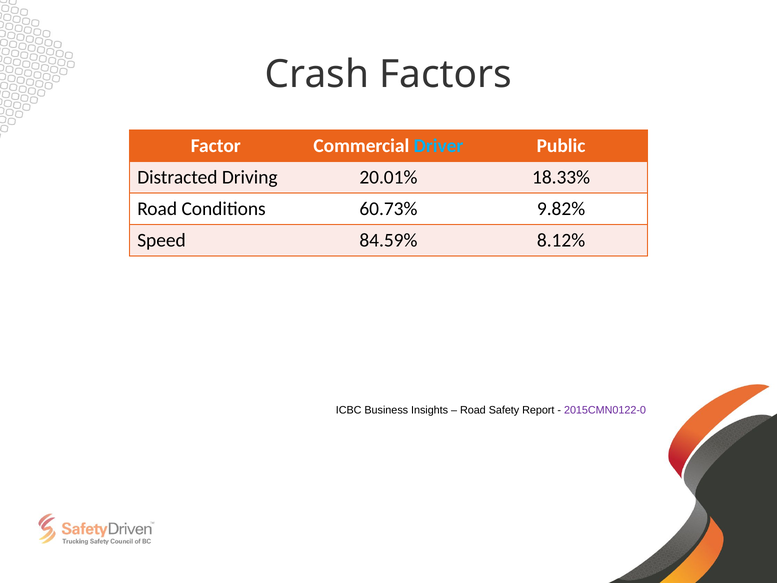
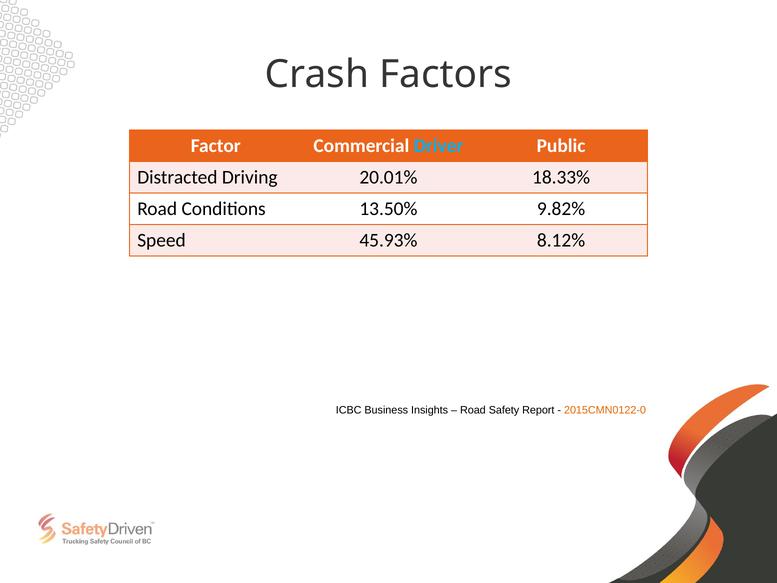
60.73%: 60.73% -> 13.50% (388, 209)
84.59%: 84.59% -> 45.93% (388, 240)
2015CMN0122-0 colour: purple -> orange (605, 410)
